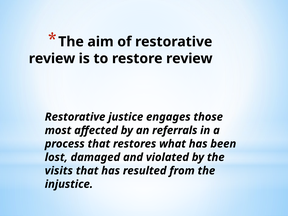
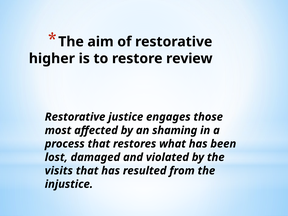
review: review -> higher (52, 59)
referrals: referrals -> shaming (175, 130)
